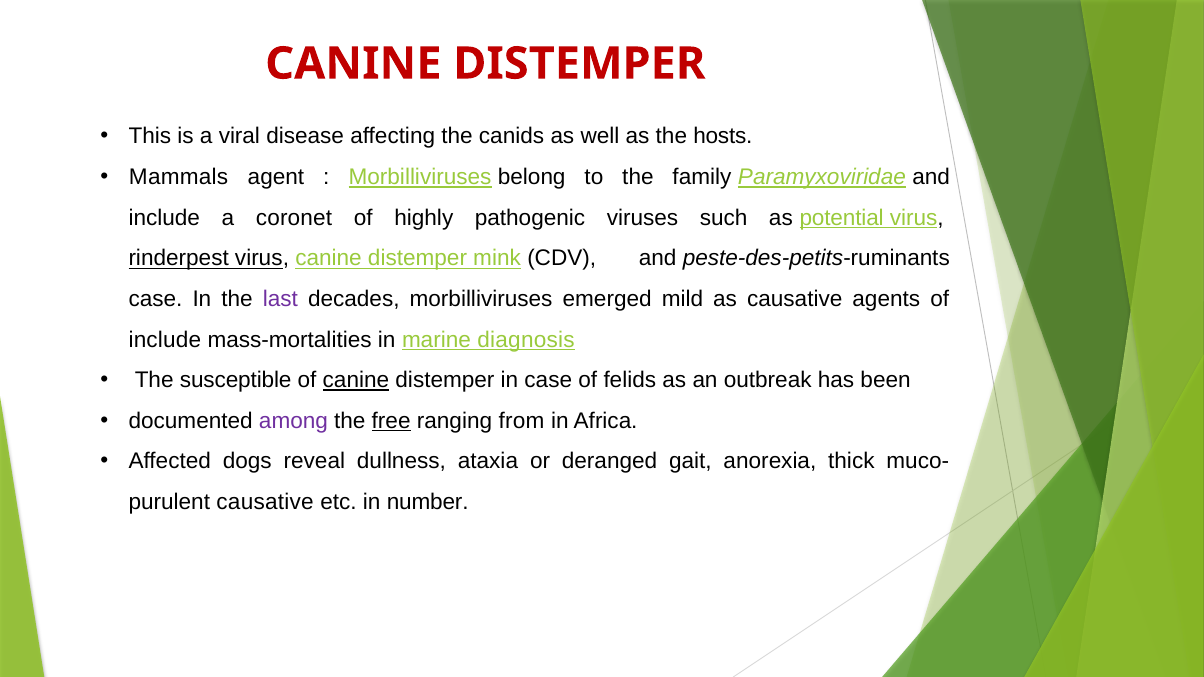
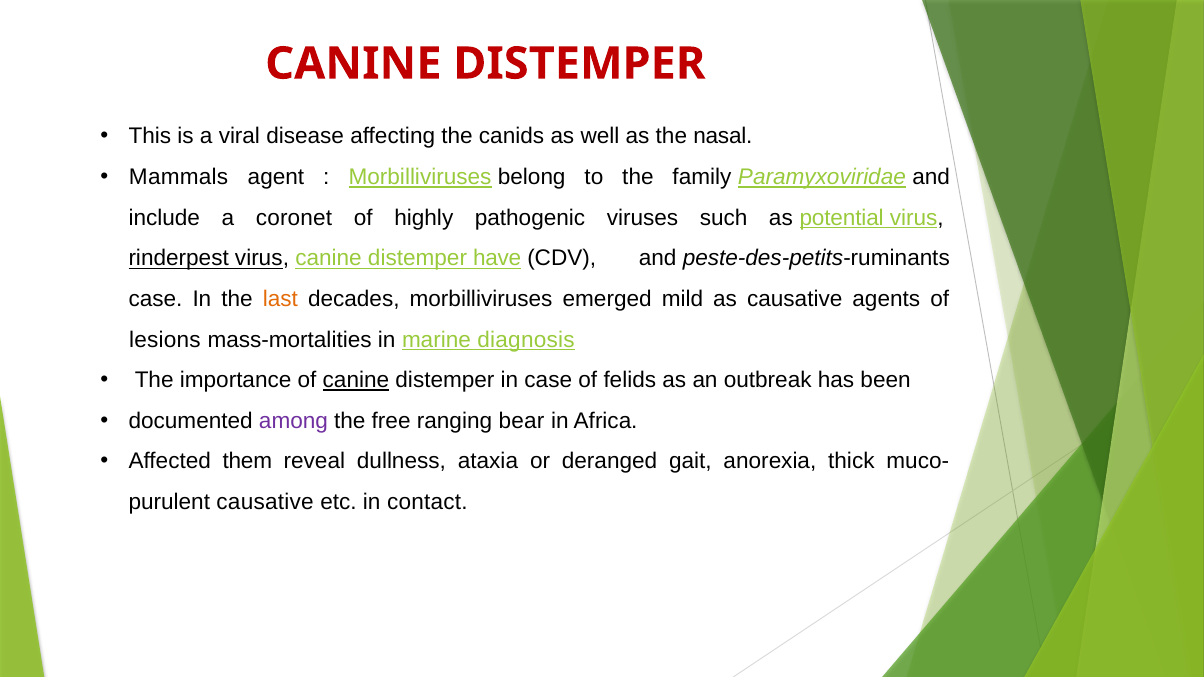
hosts: hosts -> nasal (723, 137)
mink: mink -> have (497, 258)
last colour: purple -> orange (280, 299)
include: include -> lesions (165, 340)
susceptible: susceptible -> importance (236, 380)
free underline: present -> none (391, 421)
from: from -> bear (521, 421)
dogs: dogs -> them (247, 462)
number: number -> contact (427, 502)
